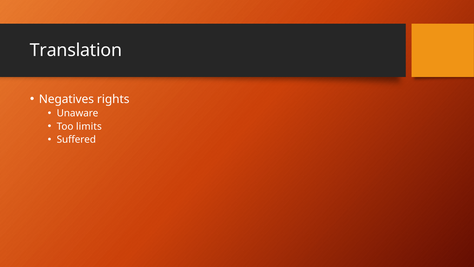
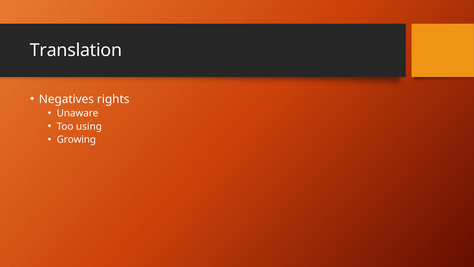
limits: limits -> using (89, 126)
Suffered: Suffered -> Growing (76, 139)
